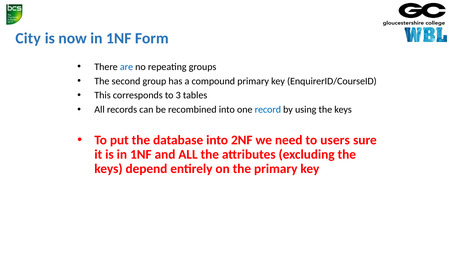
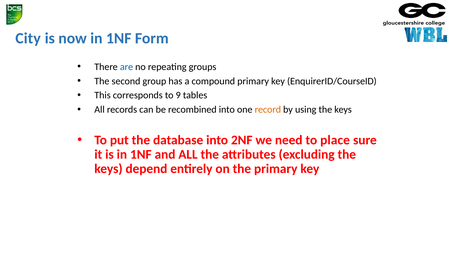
3: 3 -> 9 (178, 95)
record colour: blue -> orange (268, 110)
users: users -> place (335, 140)
